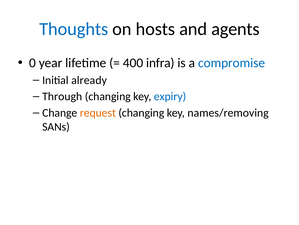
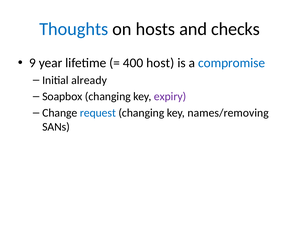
agents: agents -> checks (235, 29)
0: 0 -> 9 (33, 63)
infra: infra -> host (160, 63)
Through: Through -> Soapbox (62, 96)
expiry colour: blue -> purple (170, 96)
request colour: orange -> blue (98, 112)
